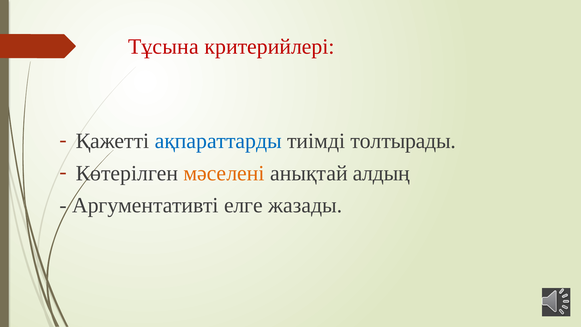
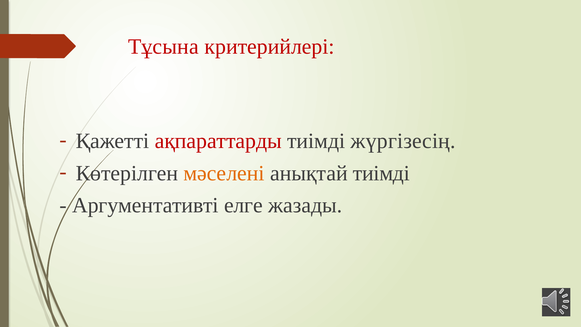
ақпараттарды colour: blue -> red (218, 141)
толтырады: толтырады -> жүргізесің (403, 141)
анықтай алдың: алдың -> тиімді (381, 173)
